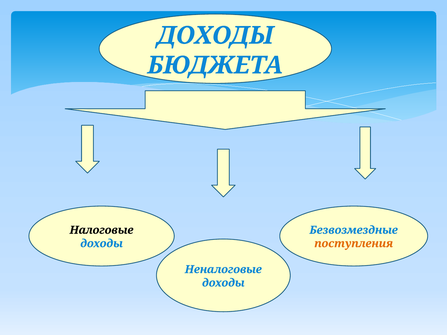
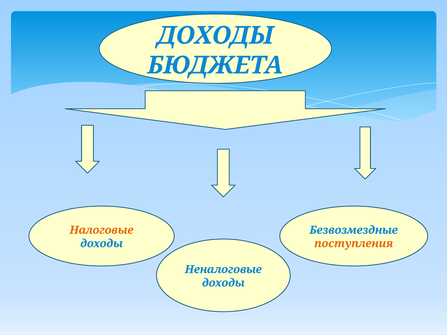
Налоговые colour: black -> orange (102, 230)
